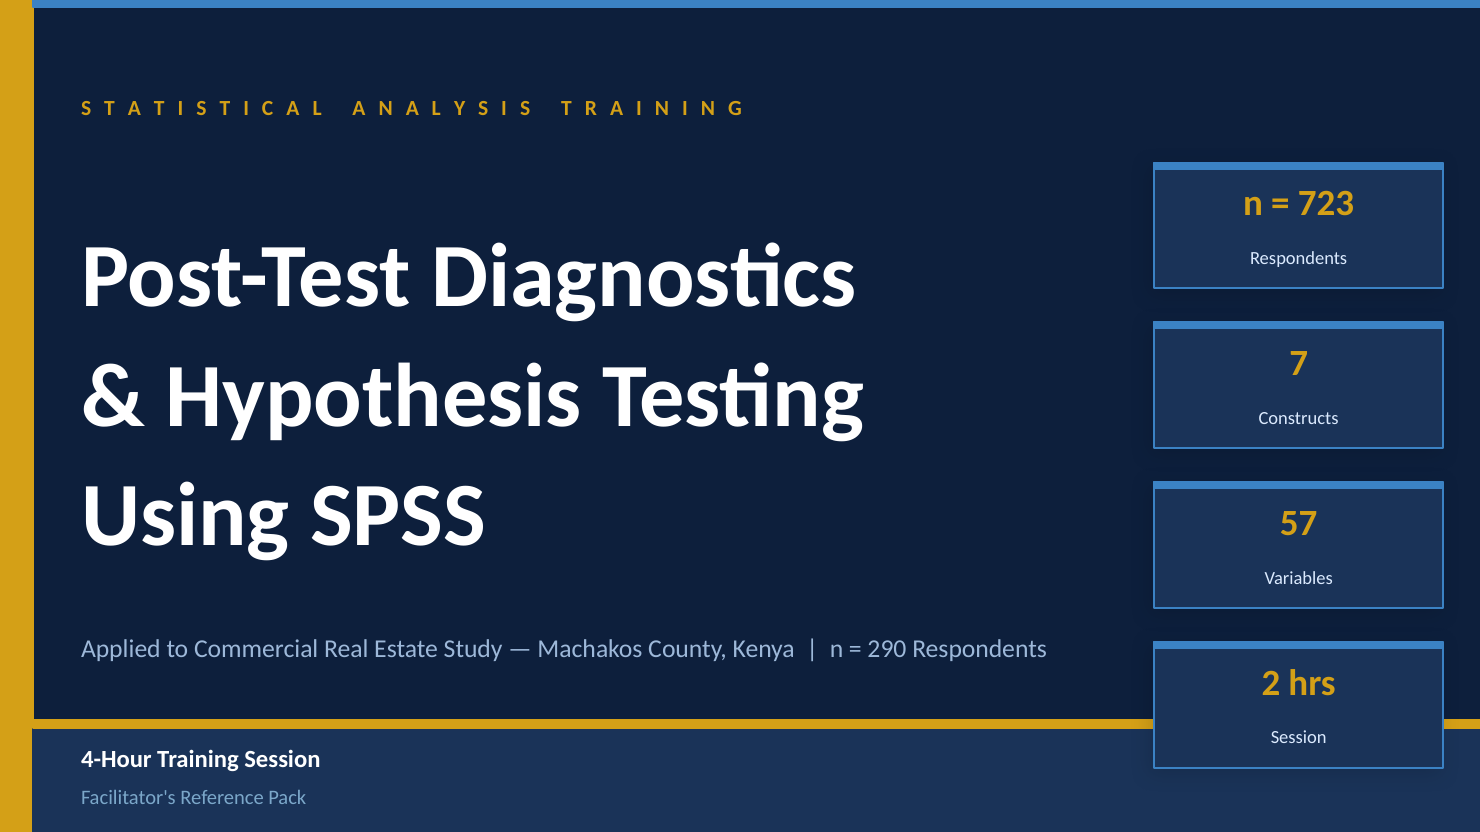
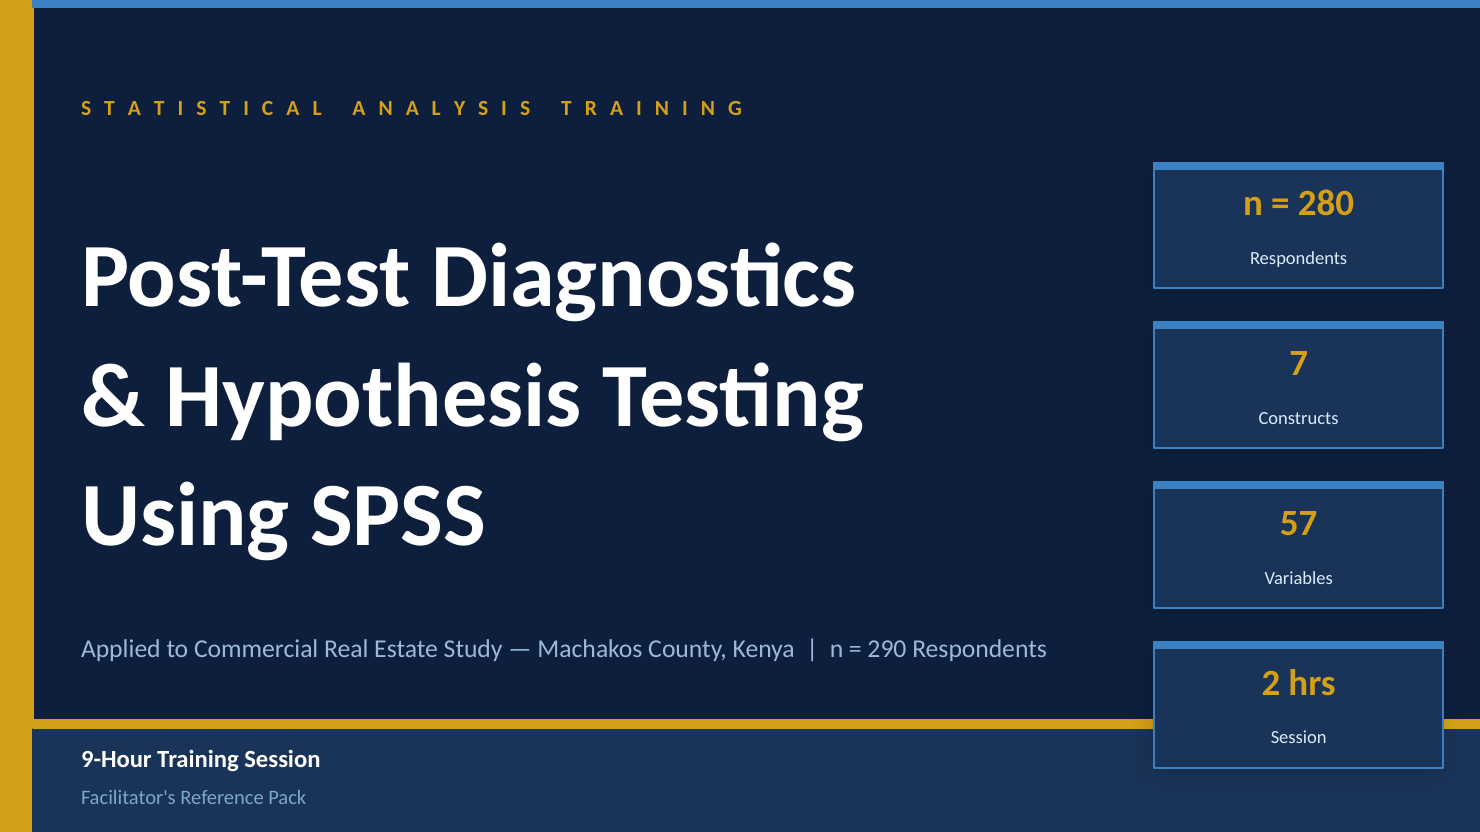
723: 723 -> 280 (1326, 204)
4-Hour: 4-Hour -> 9-Hour (116, 759)
